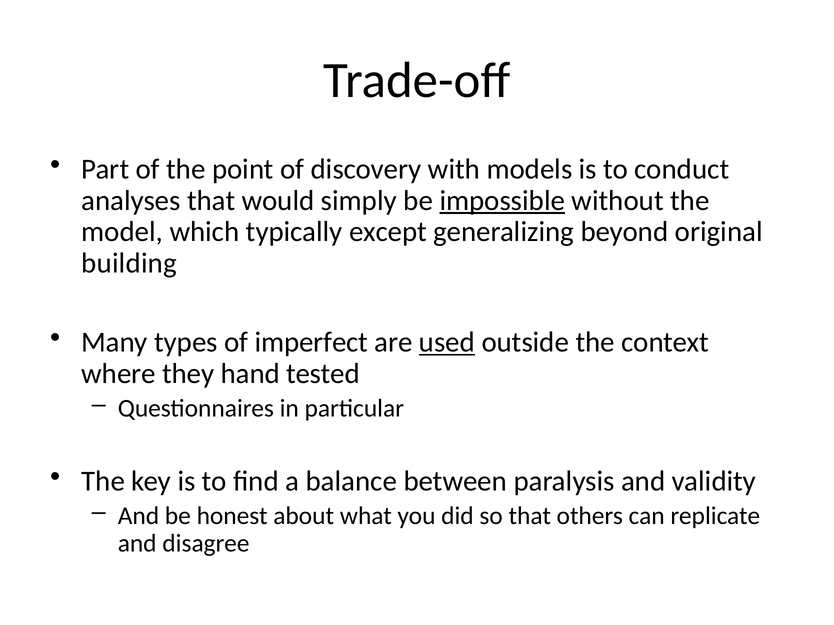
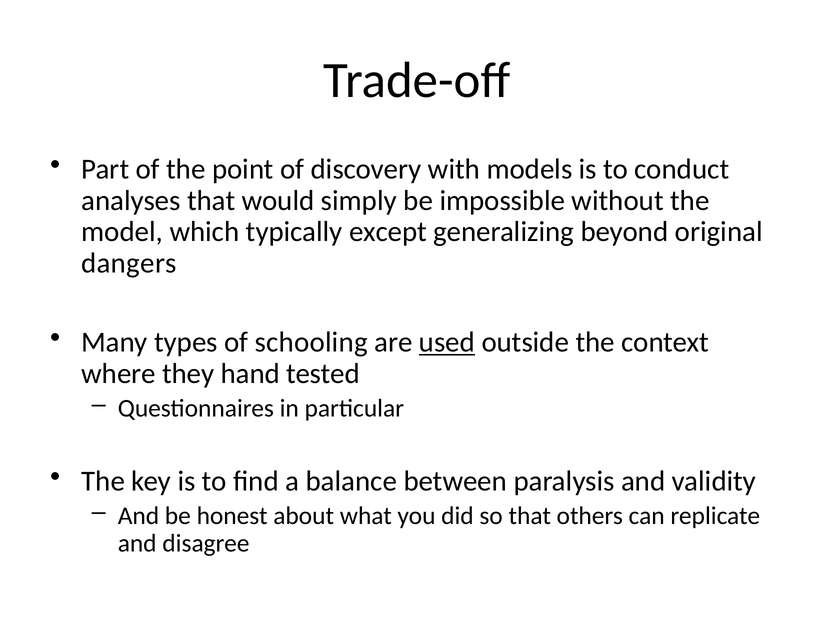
impossible underline: present -> none (502, 201)
building: building -> dangers (129, 263)
imperfect: imperfect -> schooling (311, 343)
